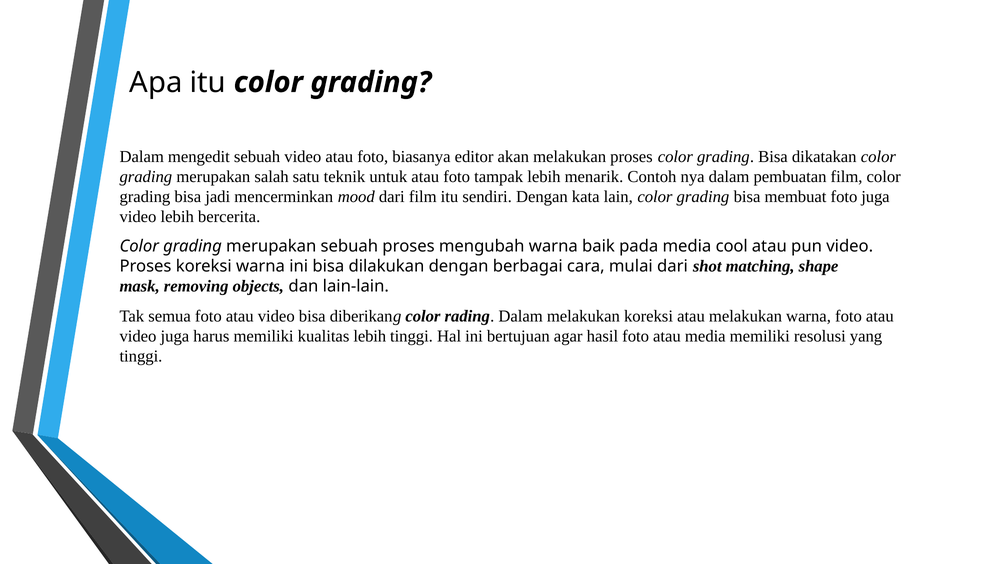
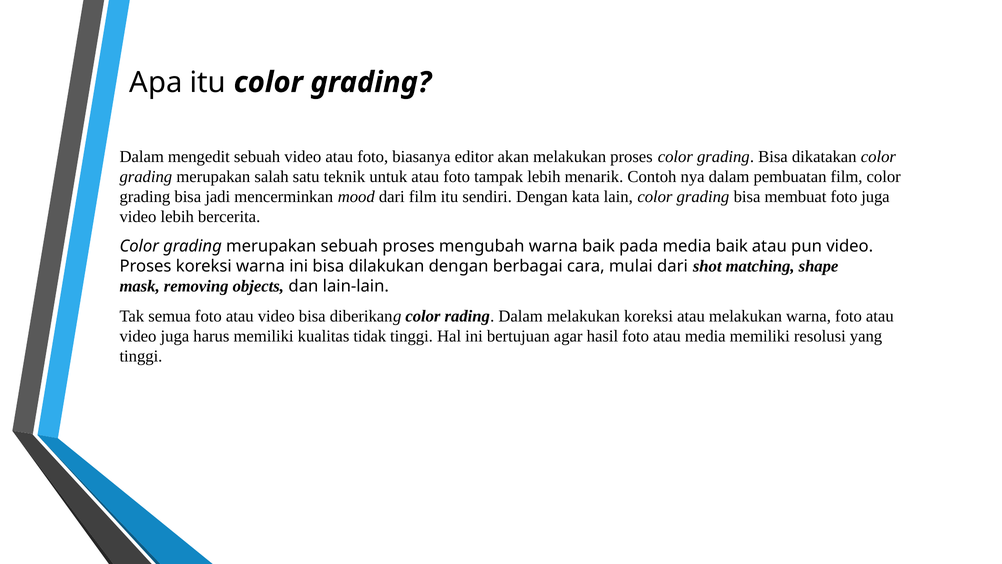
media cool: cool -> baik (732, 246)
kualitas lebih: lebih -> tidak (370, 336)
